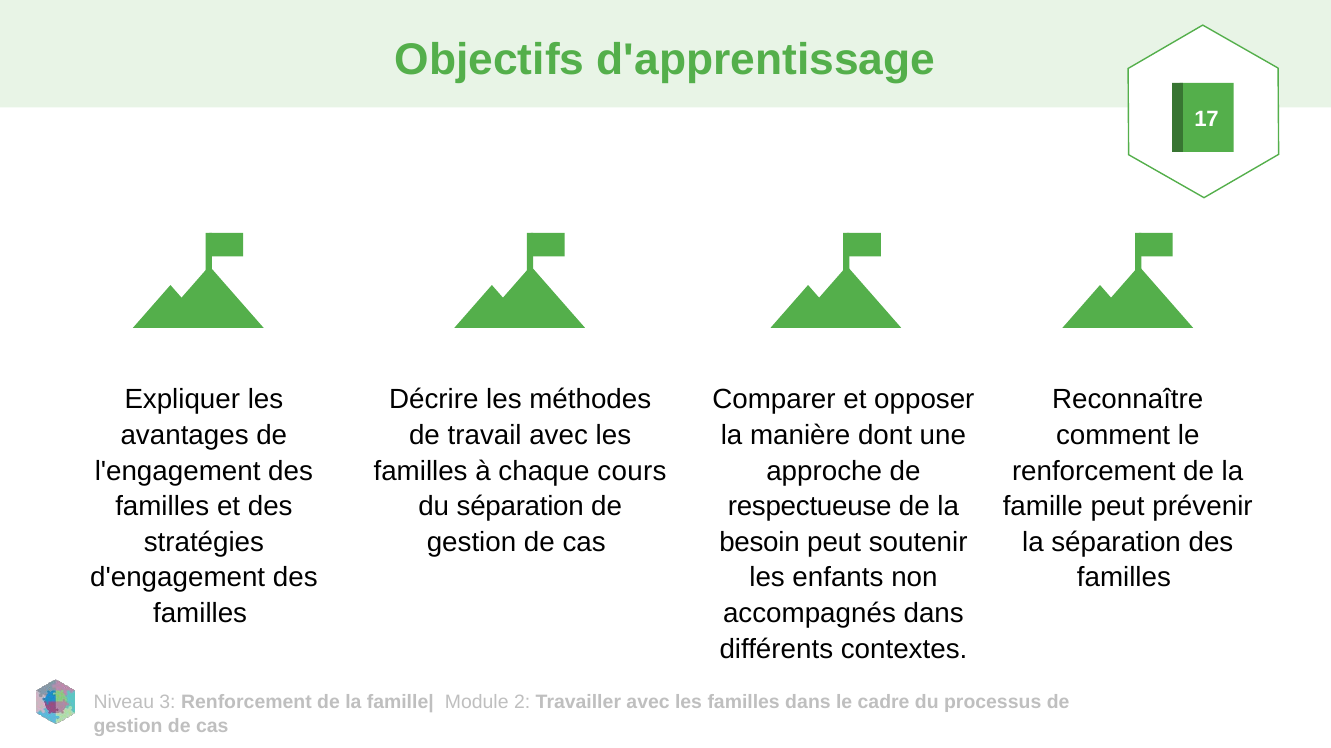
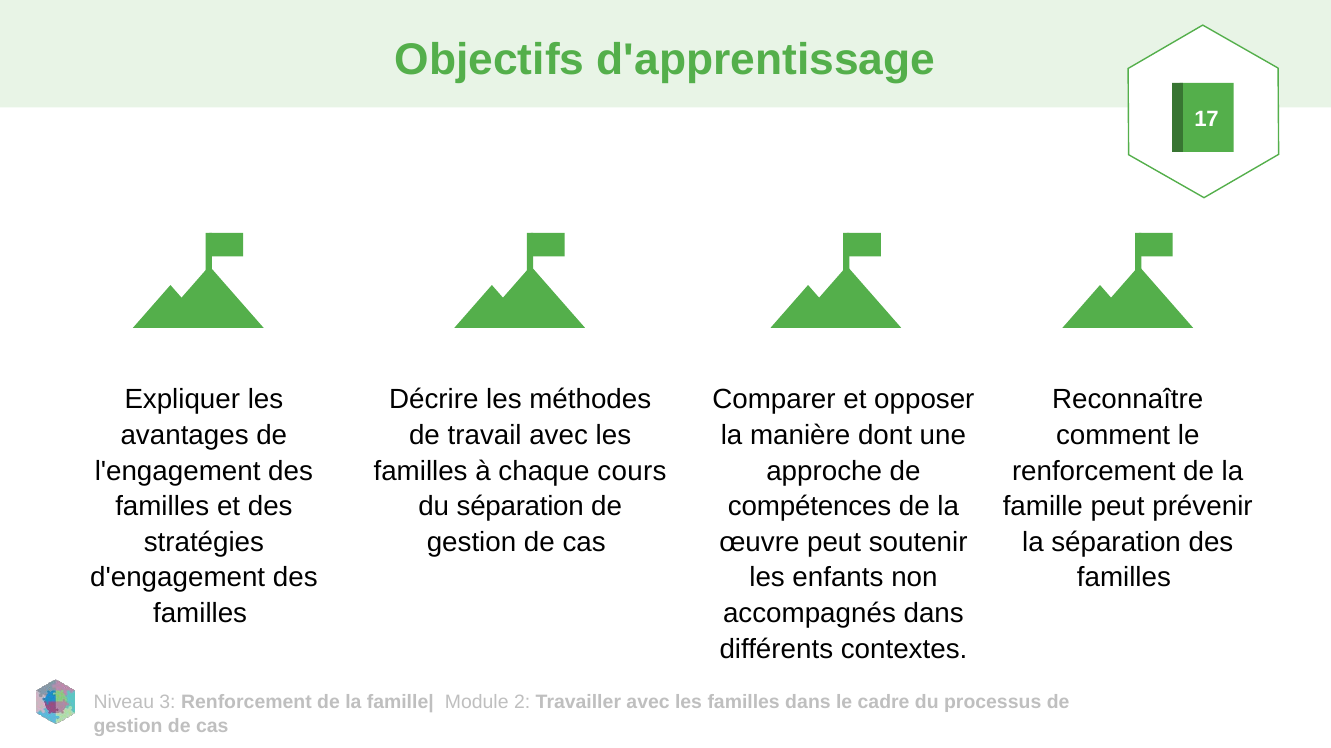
respectueuse: respectueuse -> compétences (810, 507)
besoin: besoin -> œuvre (759, 543)
